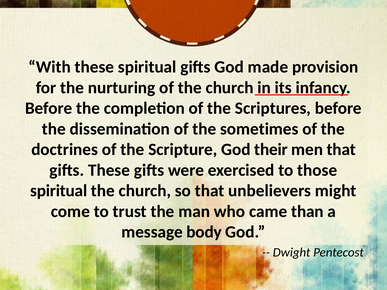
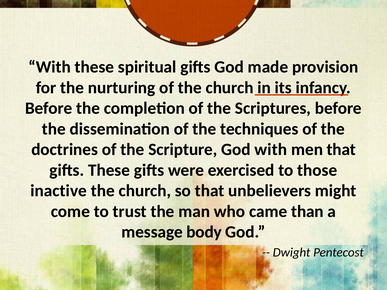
sometimes: sometimes -> techniques (259, 129)
God their: their -> with (271, 150)
spiritual: spiritual -> inactive (59, 191)
